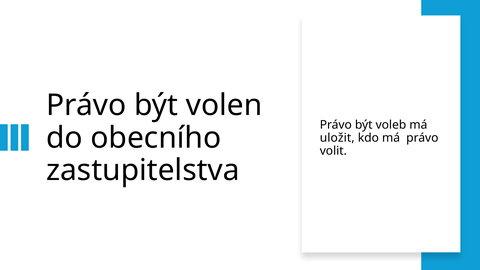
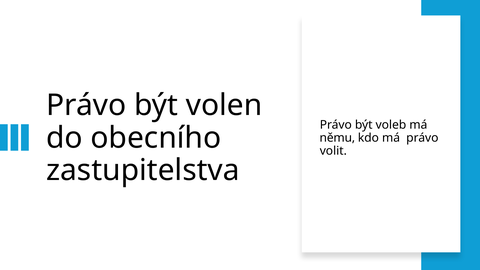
uložit: uložit -> němu (337, 138)
